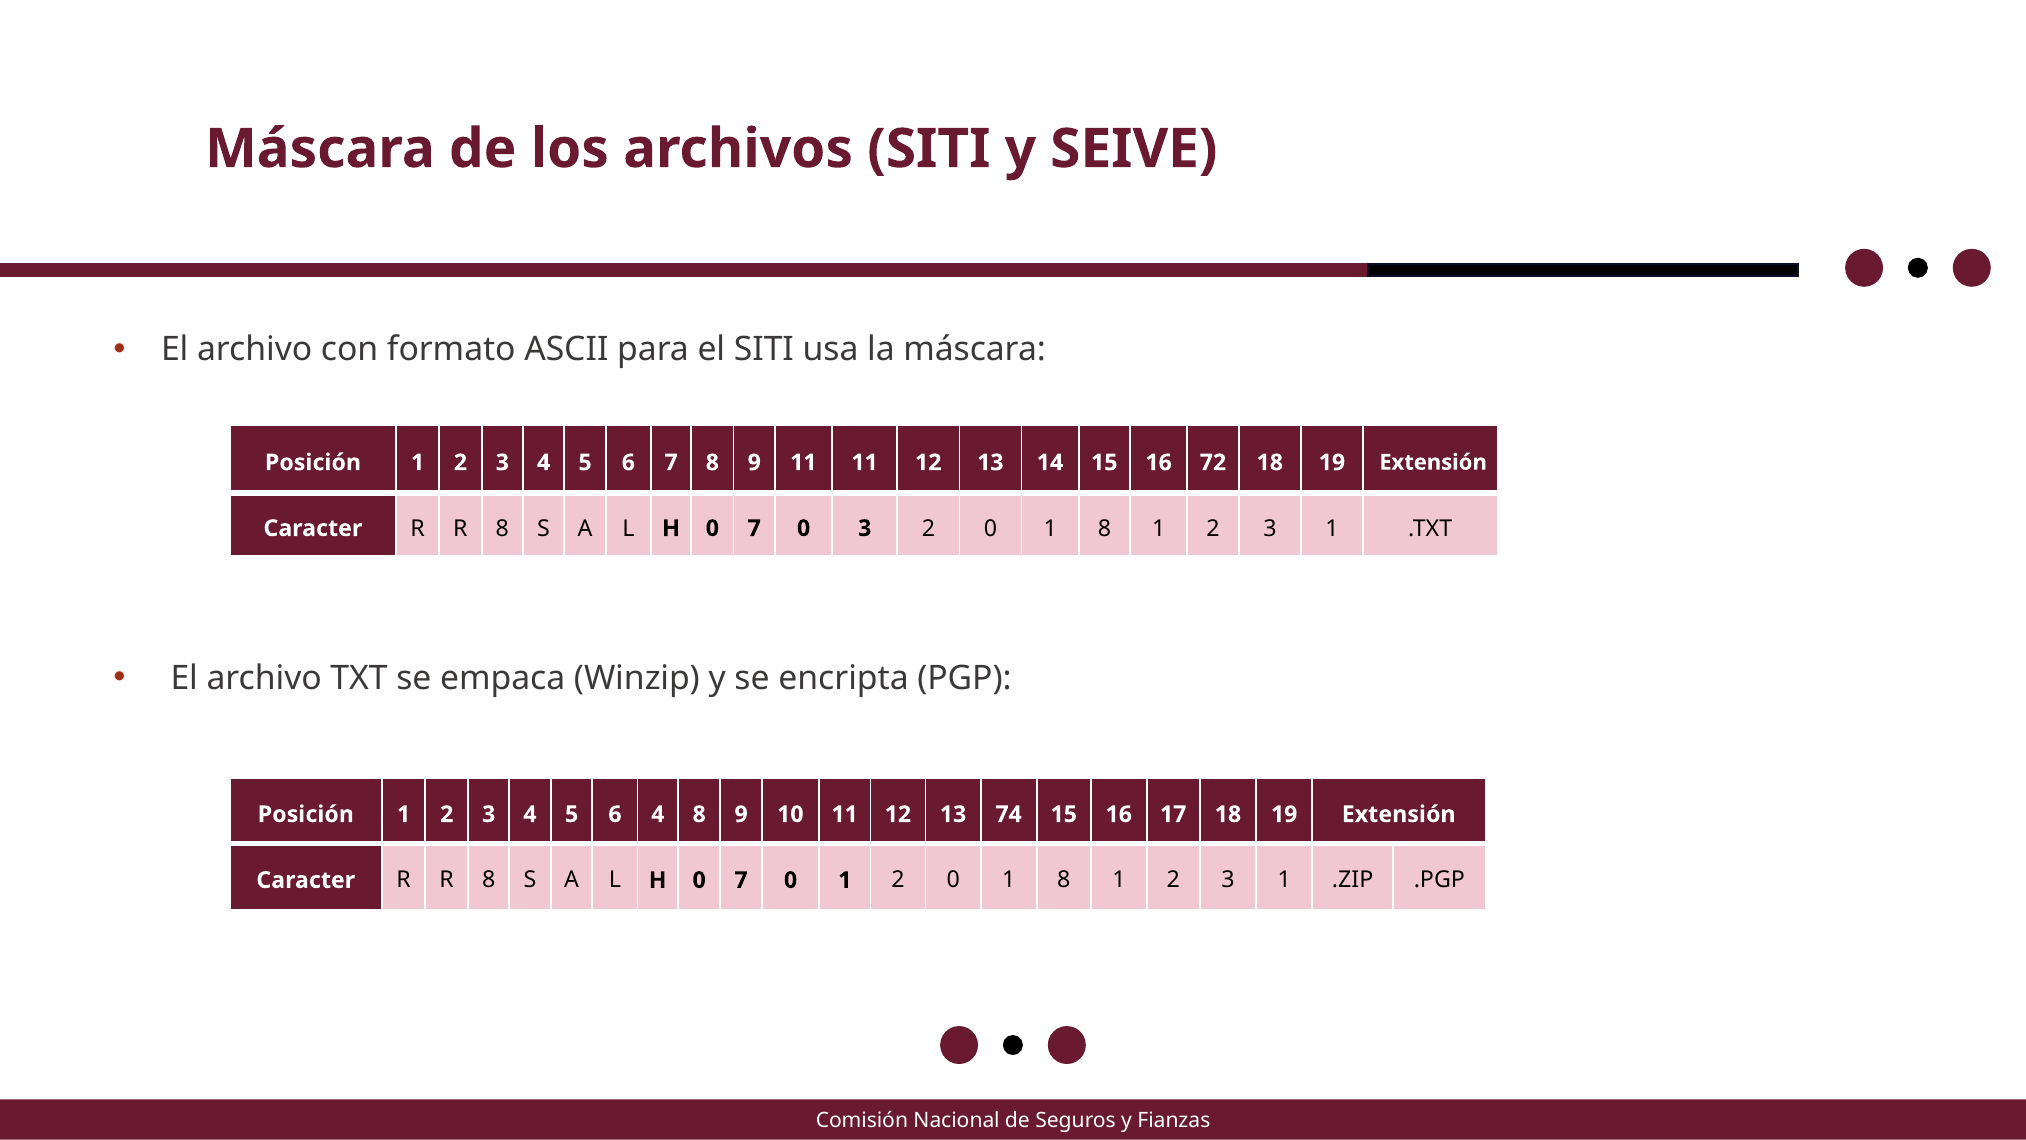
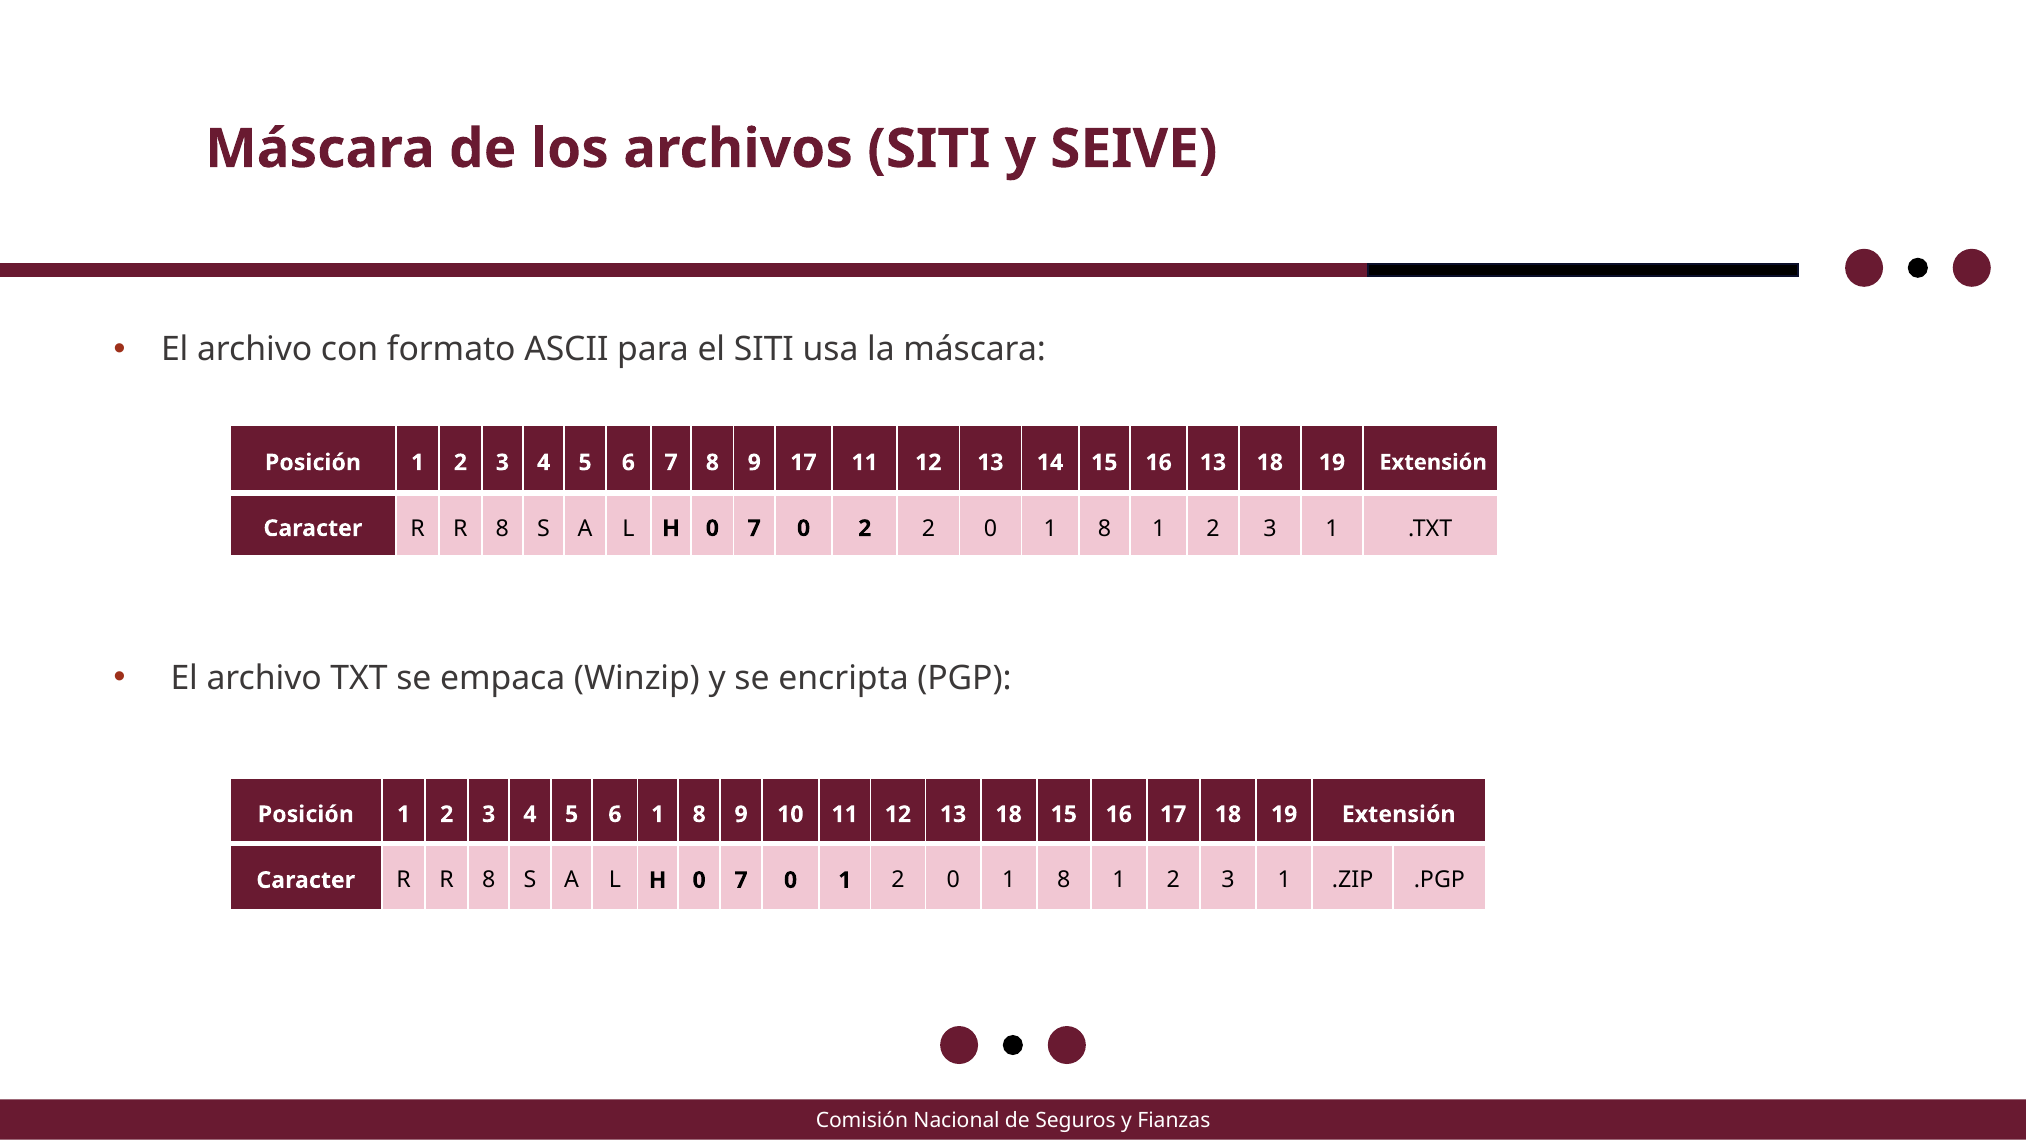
9 11: 11 -> 17 (803, 462)
16 72: 72 -> 13 (1213, 462)
0 3: 3 -> 2 (865, 528)
6 4: 4 -> 1 (658, 814)
12 13 74: 74 -> 18 (1009, 814)
